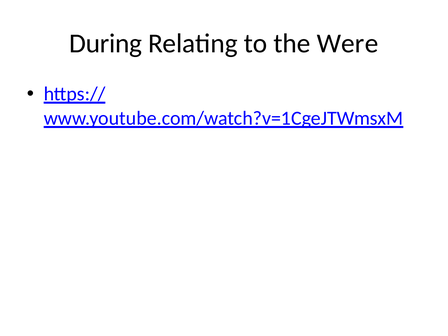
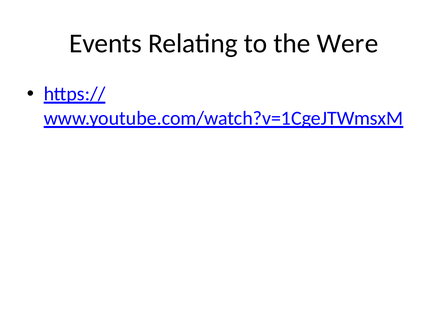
During: During -> Events (106, 43)
